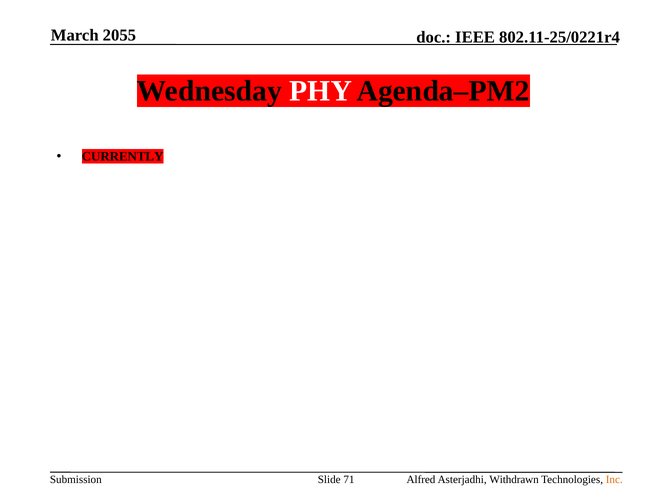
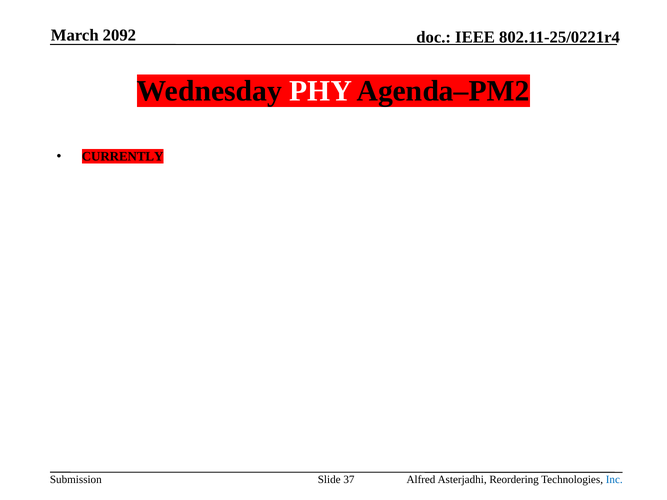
2055: 2055 -> 2092 (119, 35)
71: 71 -> 37 (349, 480)
Withdrawn: Withdrawn -> Reordering (514, 480)
Inc colour: orange -> blue (614, 480)
